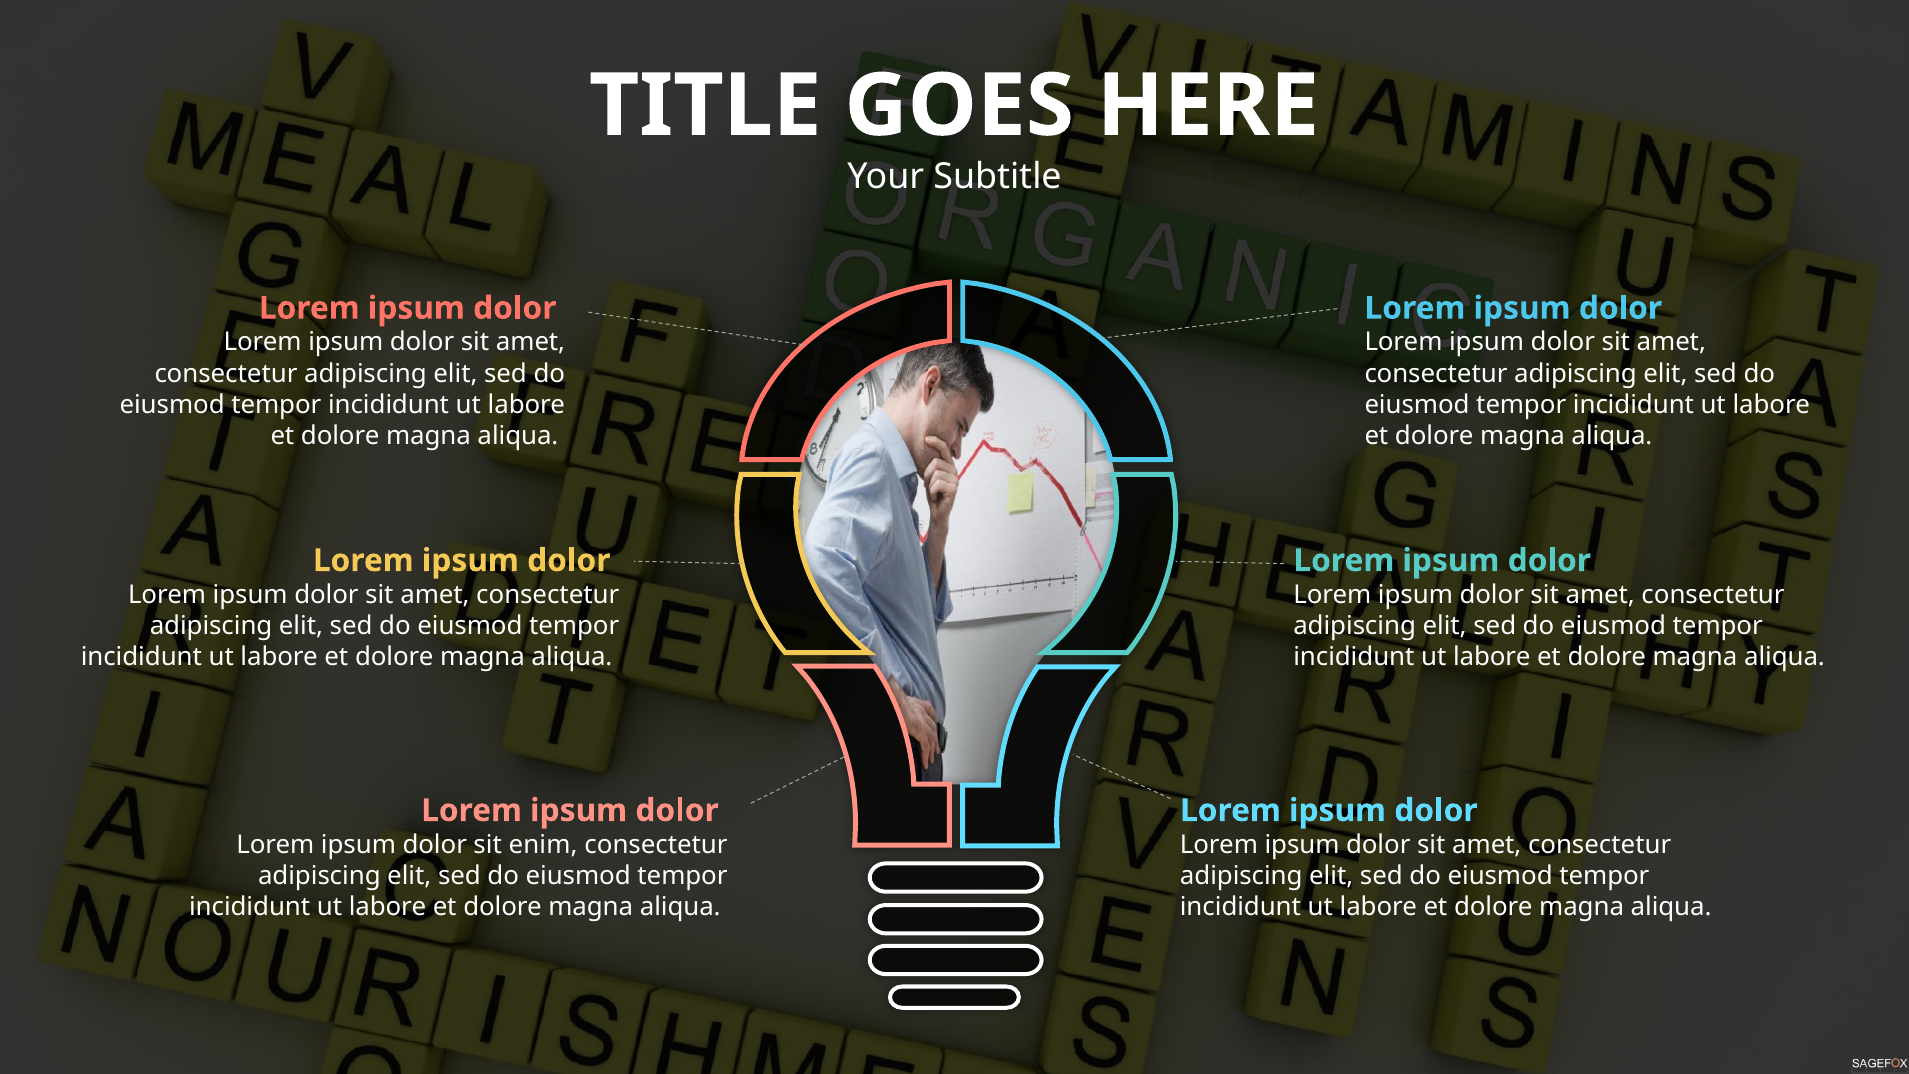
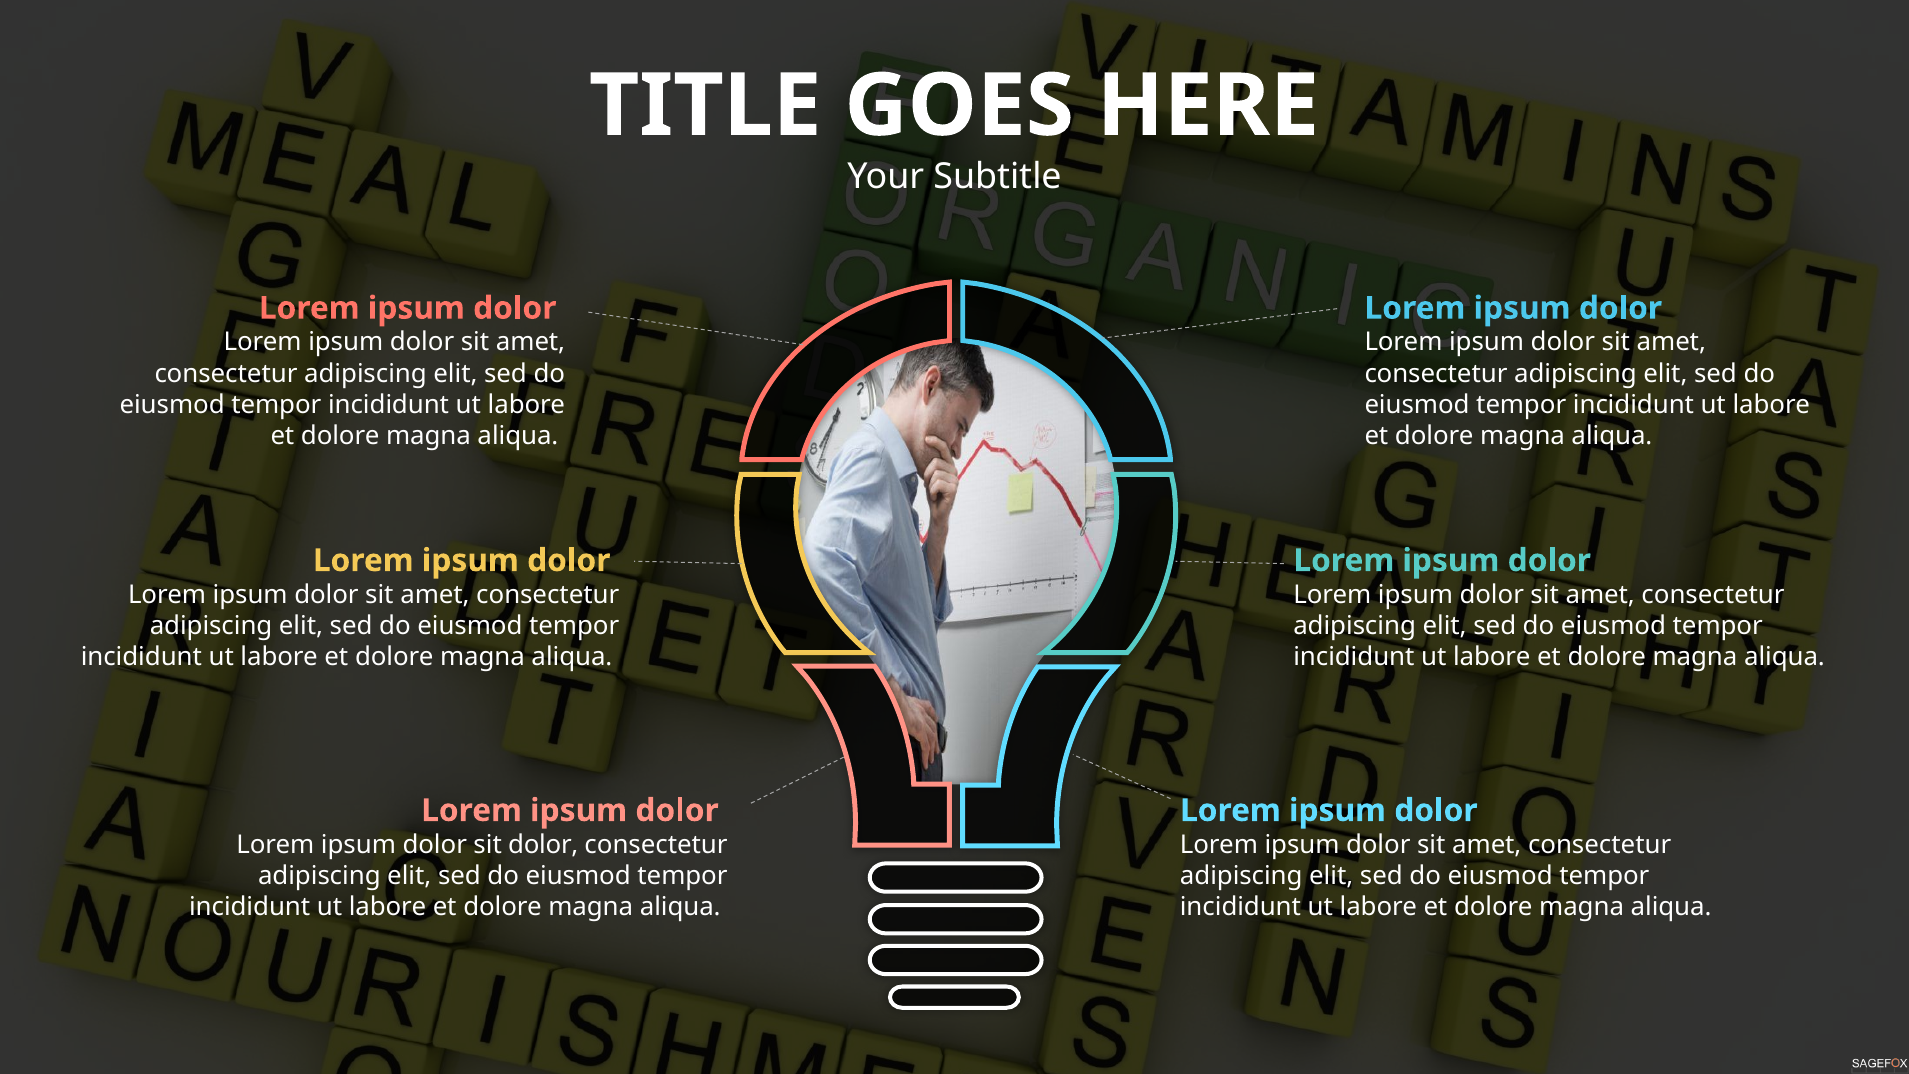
sit enim: enim -> dolor (543, 845)
